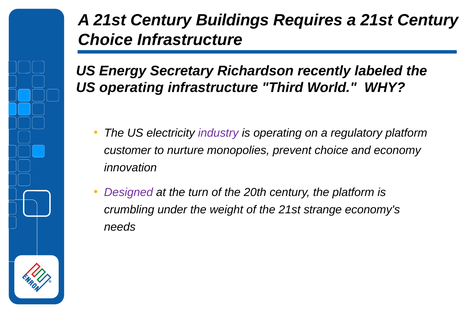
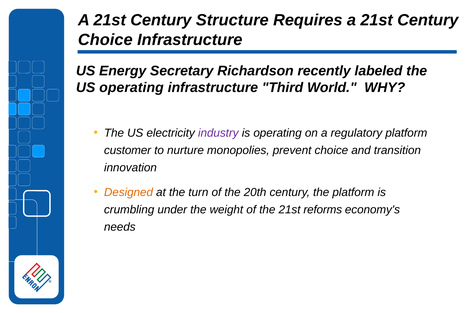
Buildings: Buildings -> Structure (232, 20)
economy: economy -> transition (397, 150)
Designed colour: purple -> orange (129, 192)
strange: strange -> reforms (323, 209)
